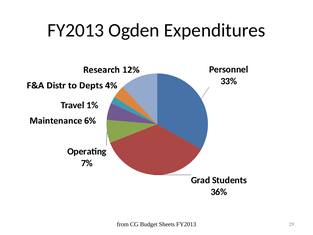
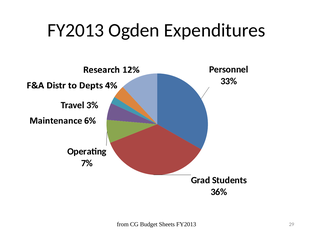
1%: 1% -> 3% (92, 105)
